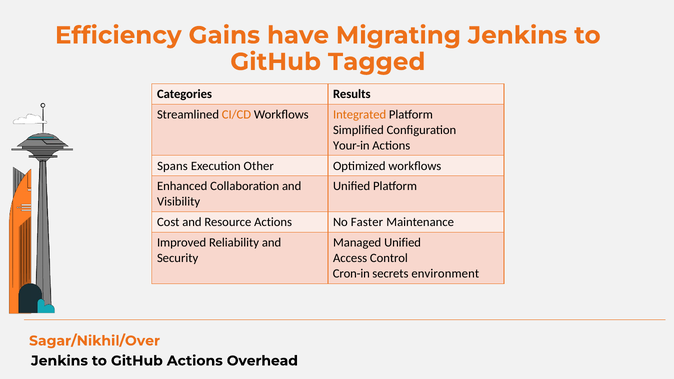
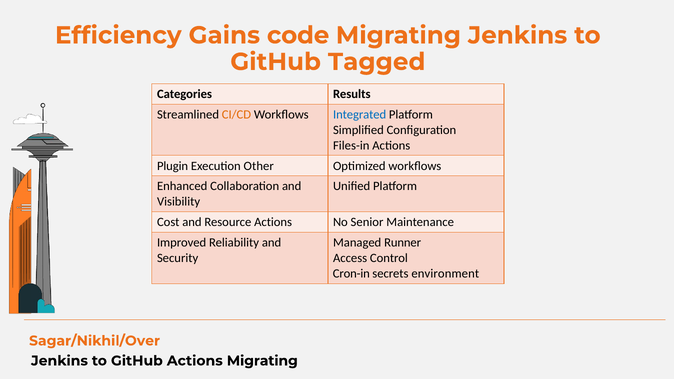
have: have -> code (298, 35)
Integrated colour: orange -> blue (360, 115)
Your-in: Your-in -> Files-in (351, 145)
Spans: Spans -> Plugin (173, 166)
Faster: Faster -> Senior (367, 222)
Managed Unified: Unified -> Runner (403, 243)
Actions Overhead: Overhead -> Migrating (262, 361)
